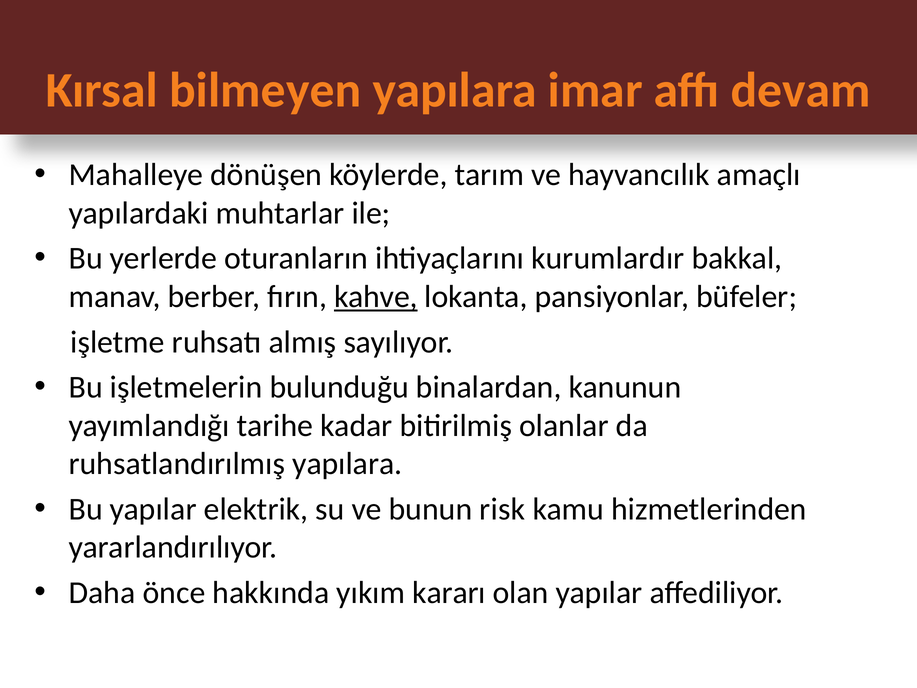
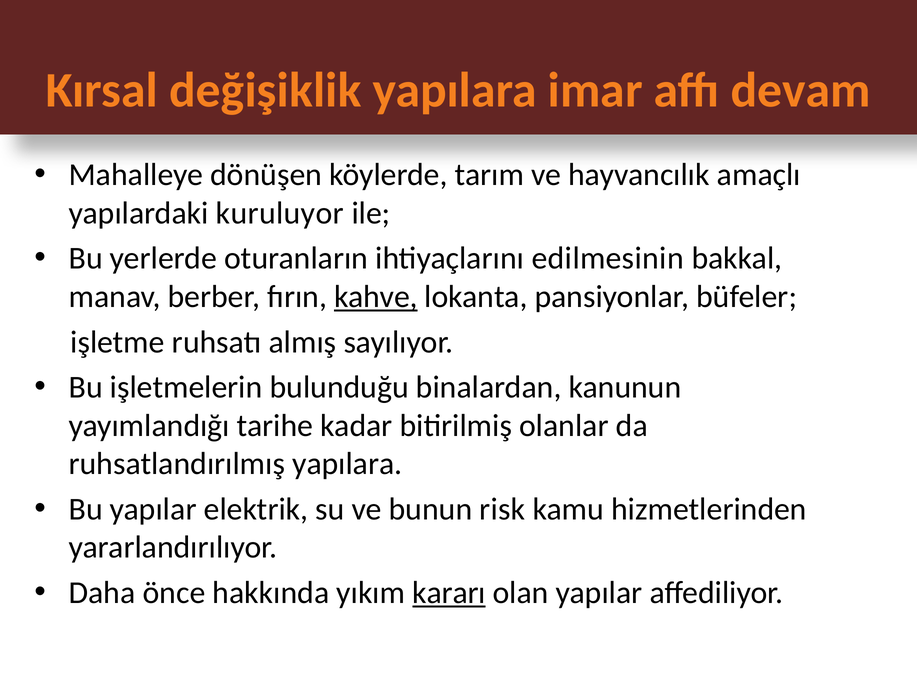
bilmeyen: bilmeyen -> değişiklik (265, 91)
muhtarlar: muhtarlar -> kuruluyor (280, 213)
kurumlardır: kurumlardır -> edilmesinin (608, 258)
kararı underline: none -> present (449, 593)
